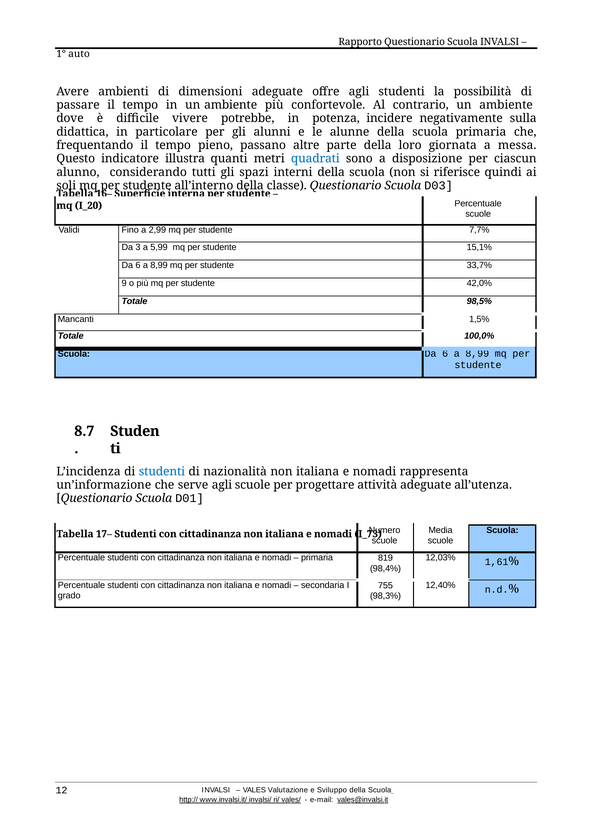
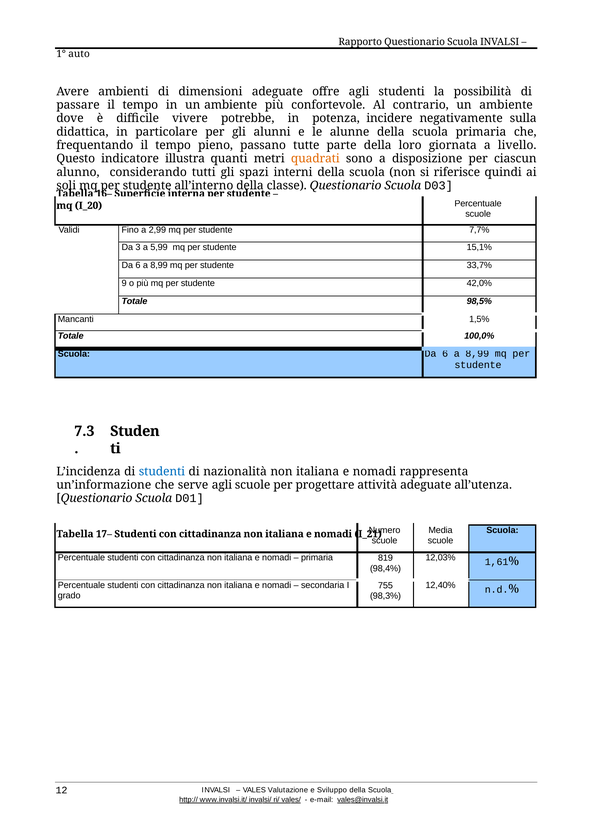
altre: altre -> tutte (306, 145)
messa: messa -> livello (517, 145)
quadrati colour: blue -> orange (315, 159)
8.7: 8.7 -> 7.3 (84, 431)
I_73: I_73 -> I_21 (368, 534)
